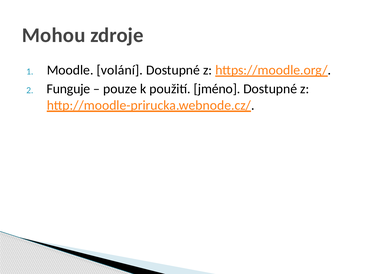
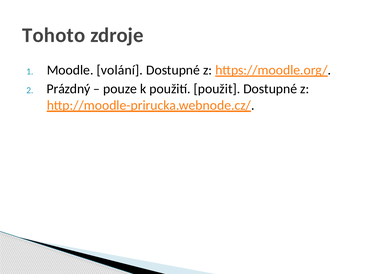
Mohou: Mohou -> Tohoto (54, 35)
Funguje: Funguje -> Prázdný (68, 89)
jméno: jméno -> použit (217, 89)
